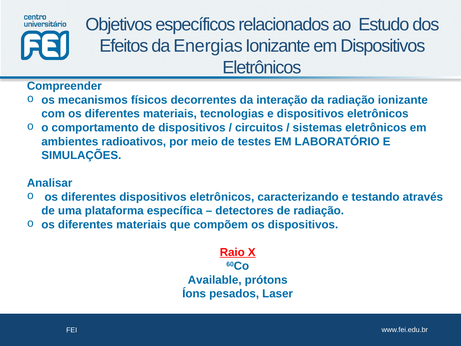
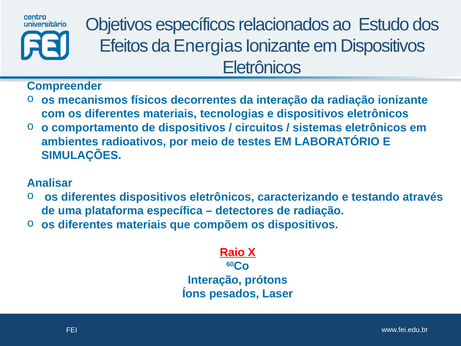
Available: Available -> Interação (215, 280)
